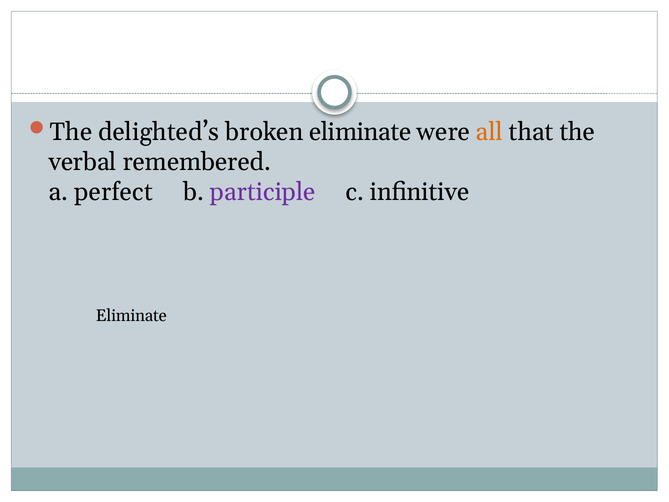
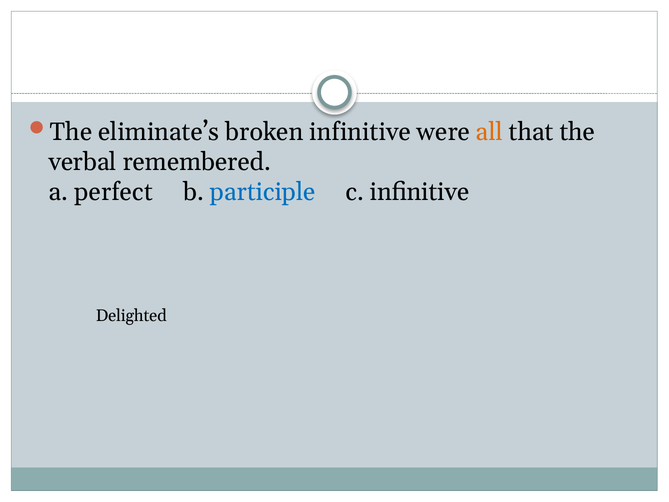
delighted’s: delighted’s -> eliminate’s (159, 132)
broken eliminate: eliminate -> infinitive (360, 132)
participle colour: purple -> blue (263, 192)
Eliminate: Eliminate -> Delighted (131, 316)
